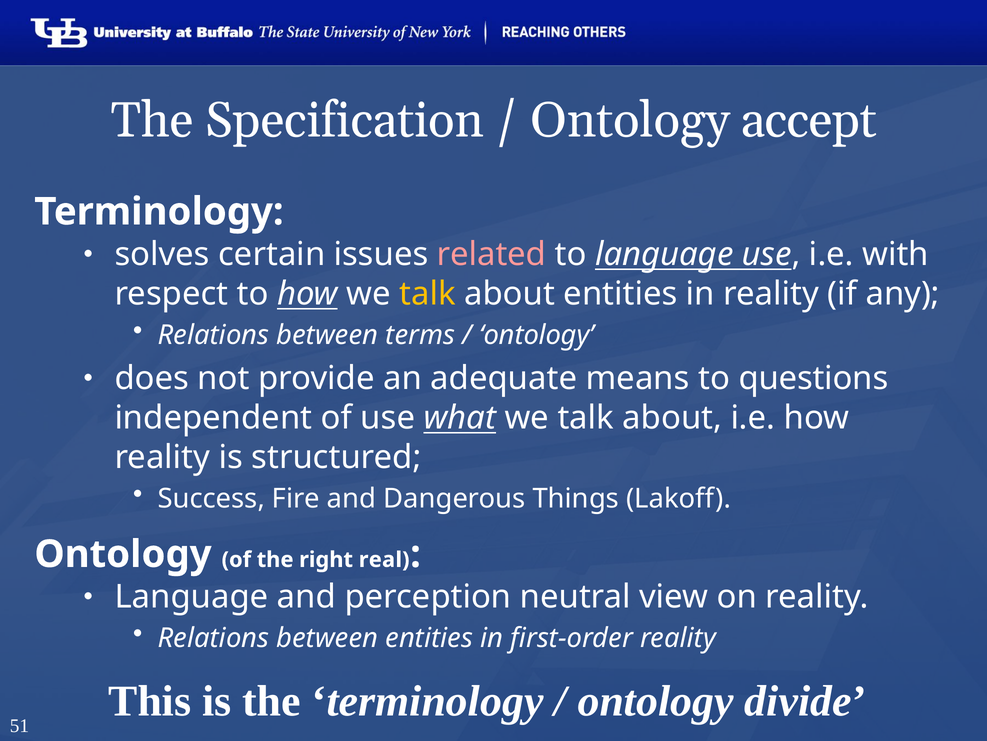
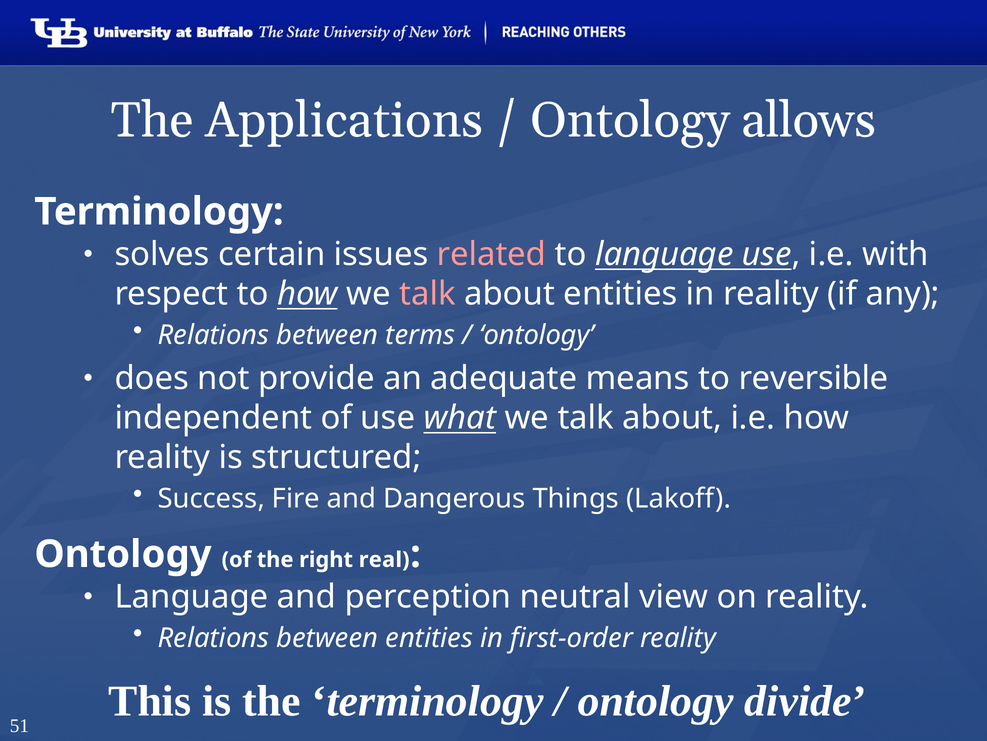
Specification: Specification -> Applications (344, 120)
accept: accept -> allows (809, 120)
talk colour: yellow -> pink (428, 293)
questions: questions -> reversible (814, 378)
